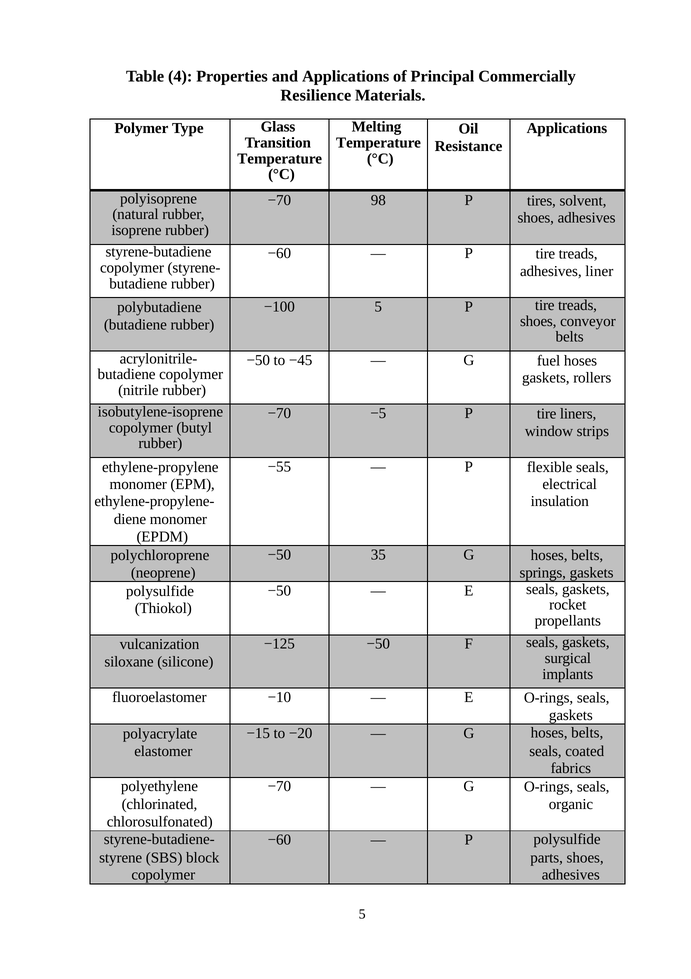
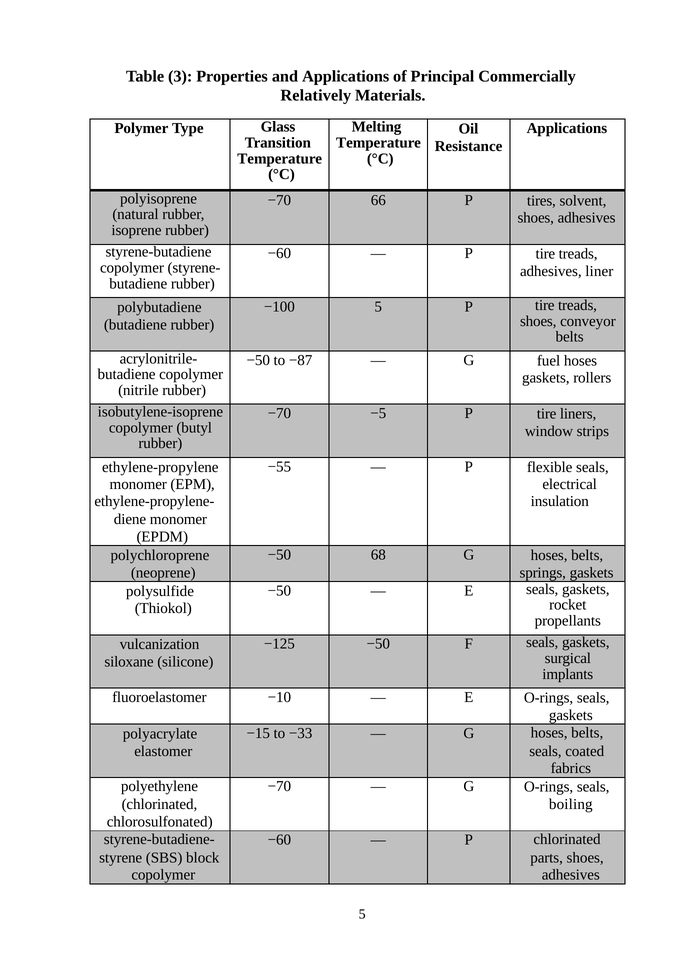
4: 4 -> 3 (180, 77)
Resilience: Resilience -> Relatively (316, 95)
98: 98 -> 66 (378, 200)
−45: −45 -> −87 (301, 360)
35: 35 -> 68 (378, 554)
−20: −20 -> −33 (301, 732)
organic: organic -> boiling (571, 803)
P polysulfide: polysulfide -> chlorinated (567, 838)
